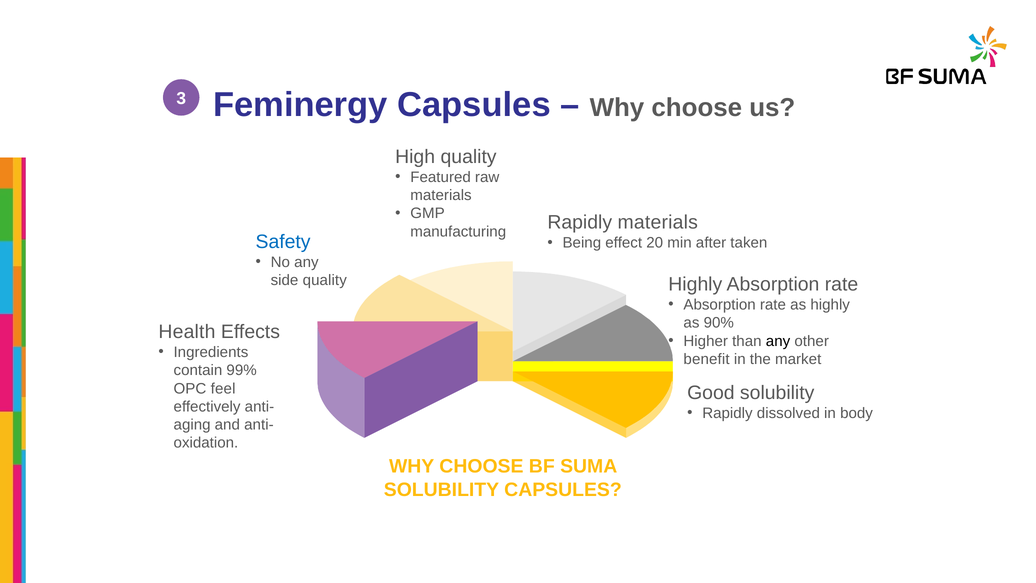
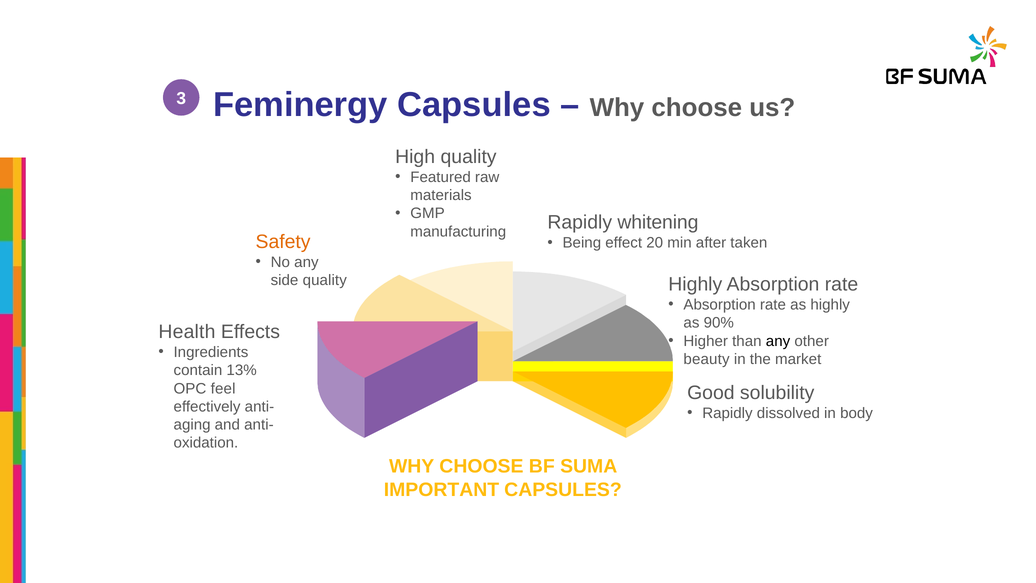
Rapidly materials: materials -> whitening (658, 222)
Safety colour: blue -> orange (283, 242)
benefit: benefit -> beauty (707, 359)
99%: 99% -> 13% (242, 370)
SOLUBILITY: SOLUBILITY -> IMPORTANT (441, 490)
